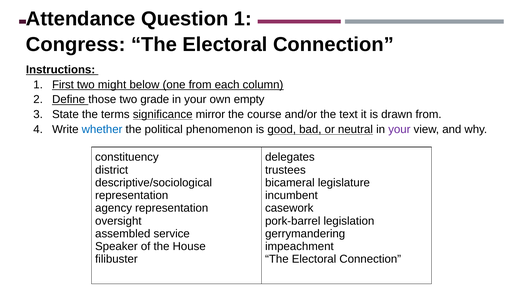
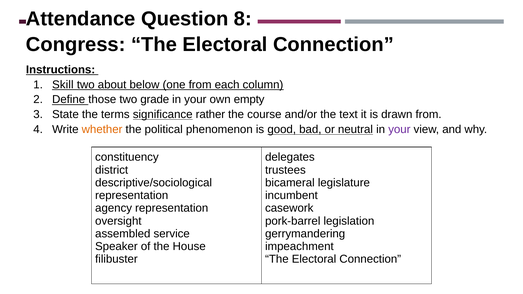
Question 1: 1 -> 8 (243, 19)
First: First -> Skill (63, 85)
might: might -> about (112, 85)
mirror: mirror -> rather (210, 115)
whether colour: blue -> orange (102, 130)
